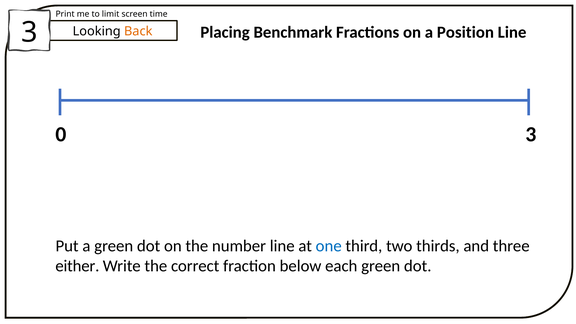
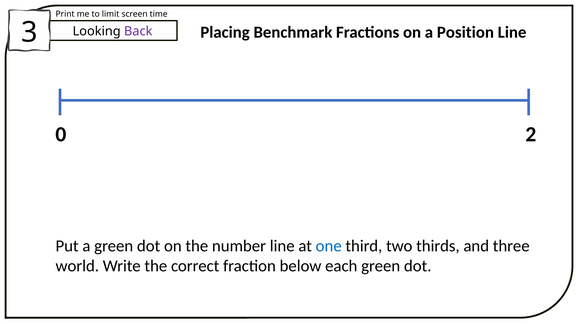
Back colour: orange -> purple (138, 31)
0 3: 3 -> 2 (531, 134)
either: either -> world (77, 266)
